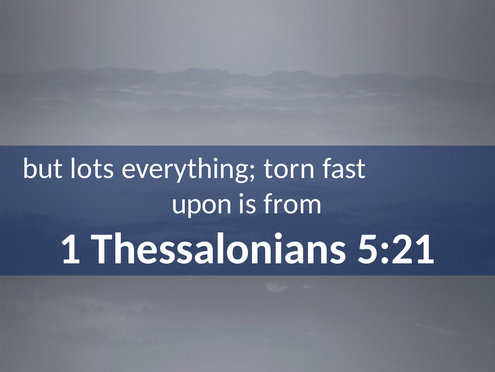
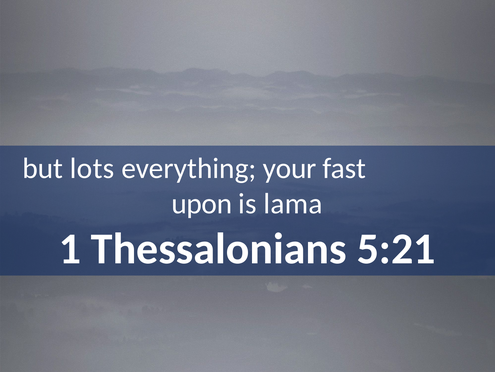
torn: torn -> your (290, 168)
from: from -> lama (293, 203)
